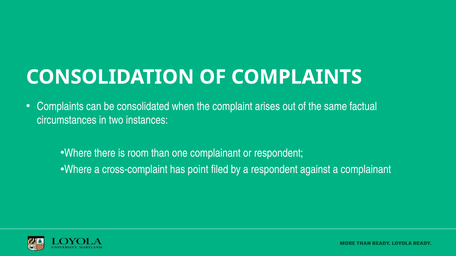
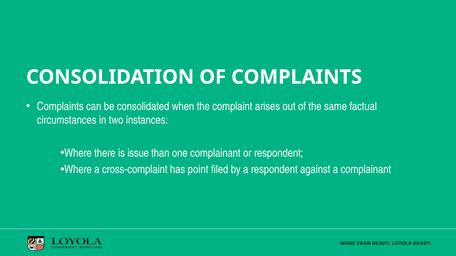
room: room -> issue (138, 153)
